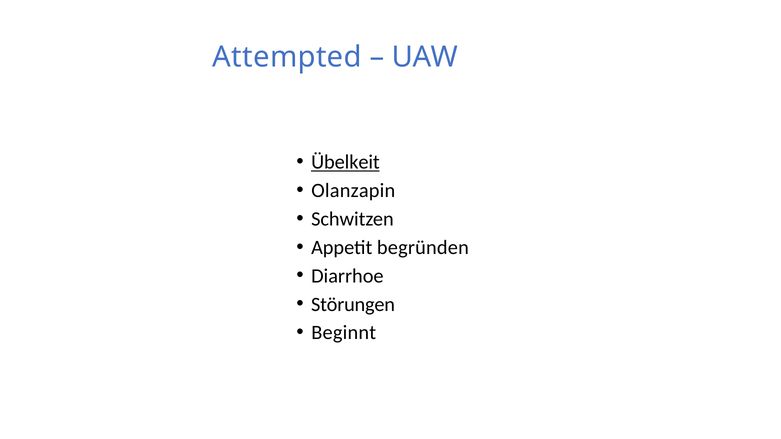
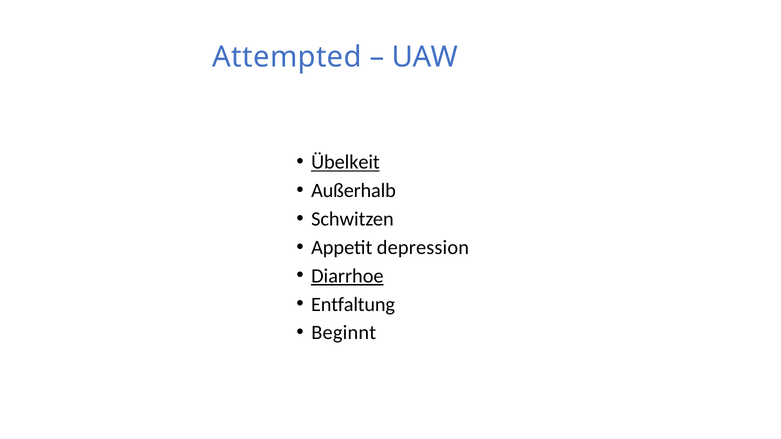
Olanzapin: Olanzapin -> Außerhalb (353, 191)
begründen: begründen -> depression (423, 248)
Diarrhoe underline: none -> present (347, 276)
Störungen: Störungen -> Entfaltung (353, 305)
